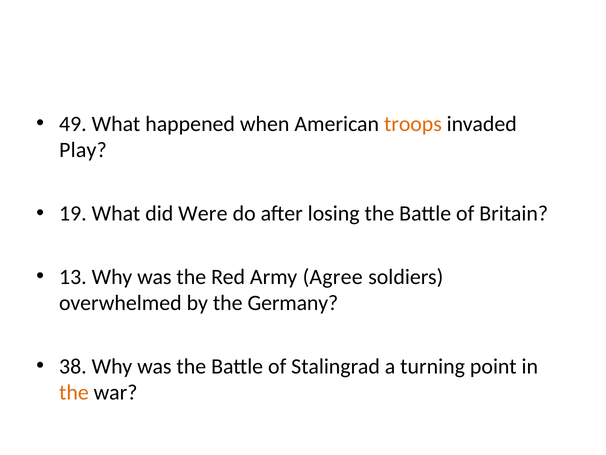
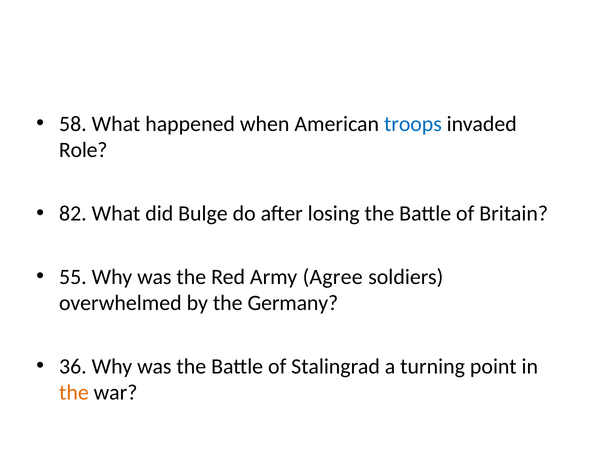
49: 49 -> 58 (73, 124)
troops colour: orange -> blue (413, 124)
Play: Play -> Role (83, 150)
19: 19 -> 82 (73, 213)
Were: Were -> Bulge (203, 213)
13: 13 -> 55 (73, 277)
38: 38 -> 36 (73, 366)
